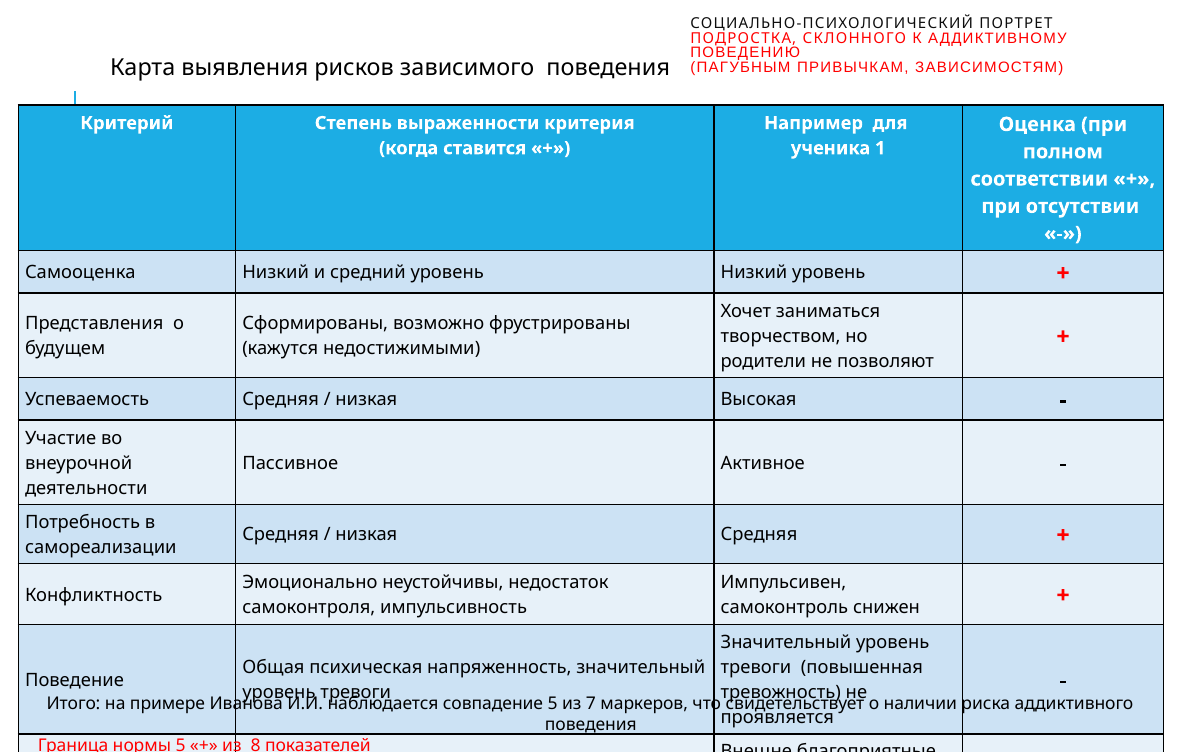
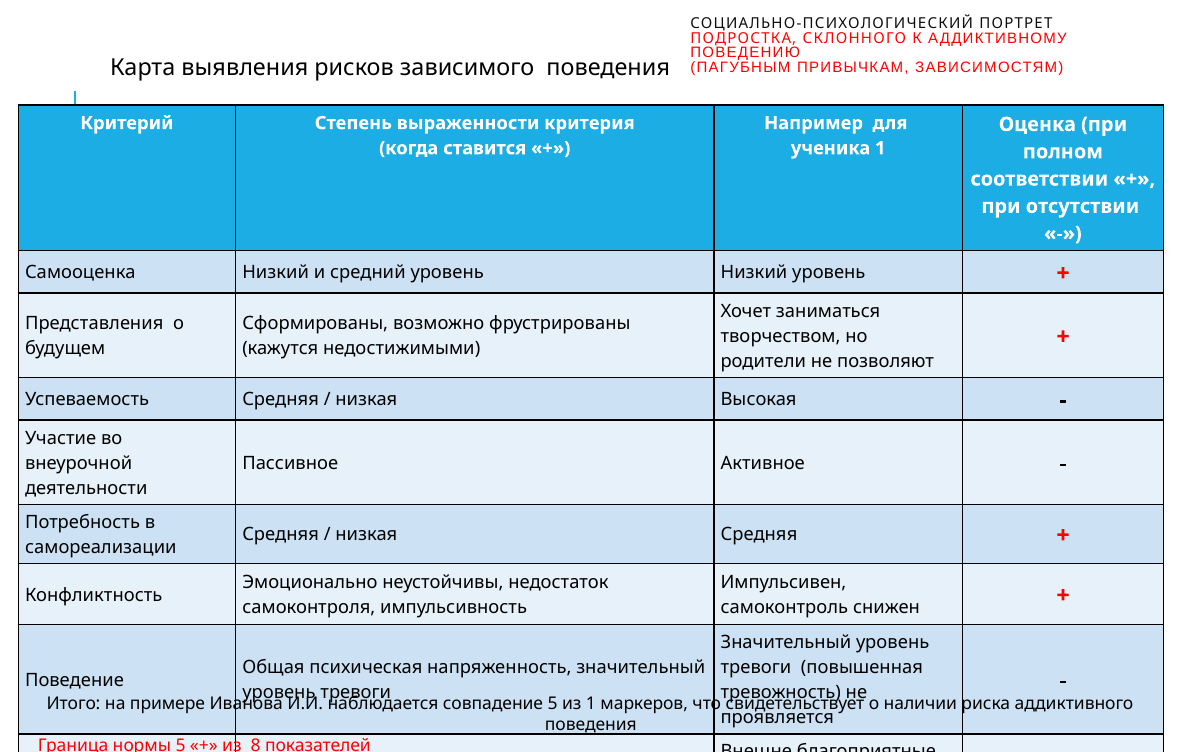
из 7: 7 -> 1 (591, 704)
